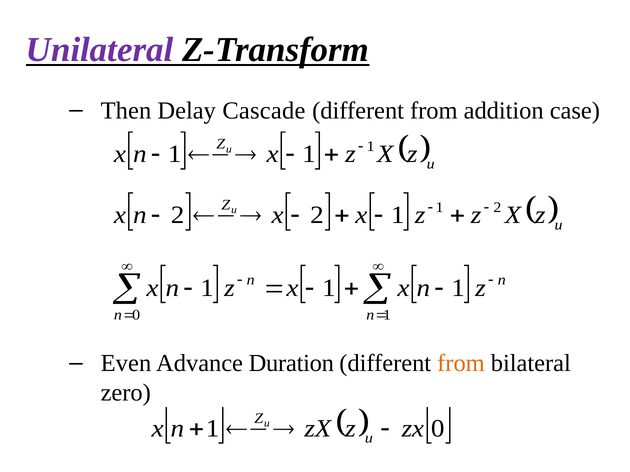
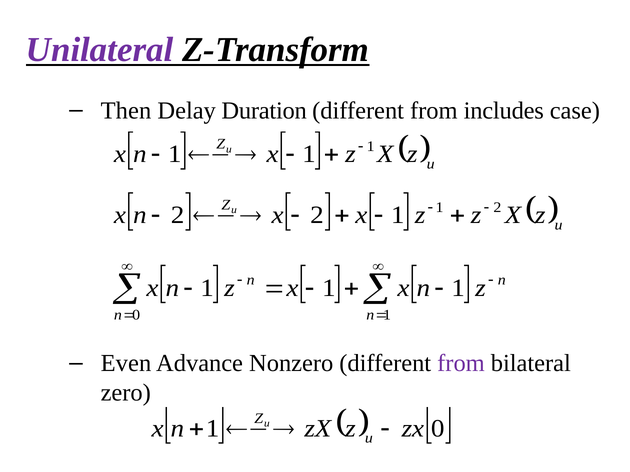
Cascade: Cascade -> Duration (264, 111)
addition: addition -> includes (504, 111)
Duration: Duration -> Nonzero (291, 364)
from colour: orange -> purple (461, 364)
